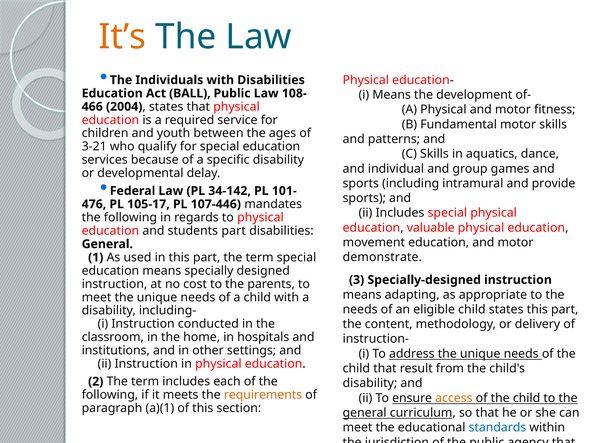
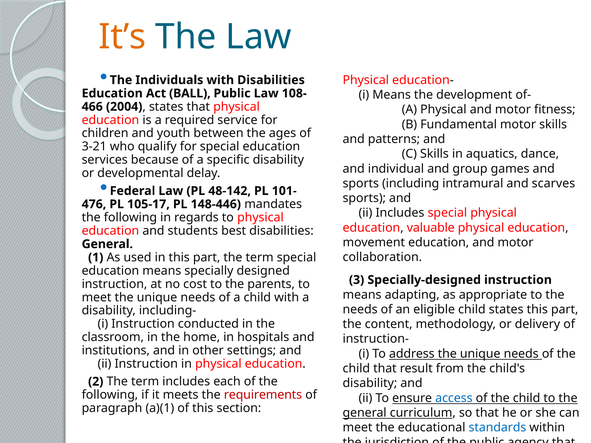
provide: provide -> scarves (553, 183)
34-142: 34-142 -> 48-142 (230, 191)
107-446: 107-446 -> 148-446 (216, 204)
students part: part -> best (234, 231)
demonstrate: demonstrate -> collaboration (382, 257)
requirements colour: orange -> red (263, 395)
access colour: orange -> blue (454, 398)
